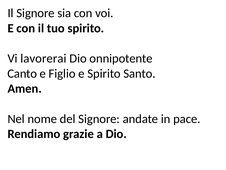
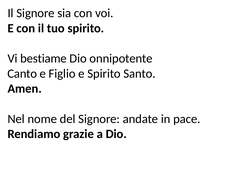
lavorerai: lavorerai -> bestiame (44, 58)
